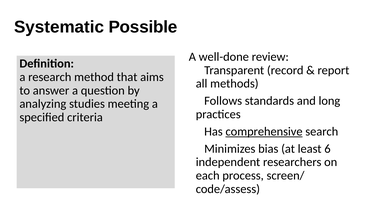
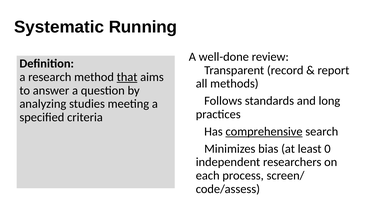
Possible: Possible -> Running (143, 27)
that underline: none -> present (127, 77)
6: 6 -> 0 (327, 149)
